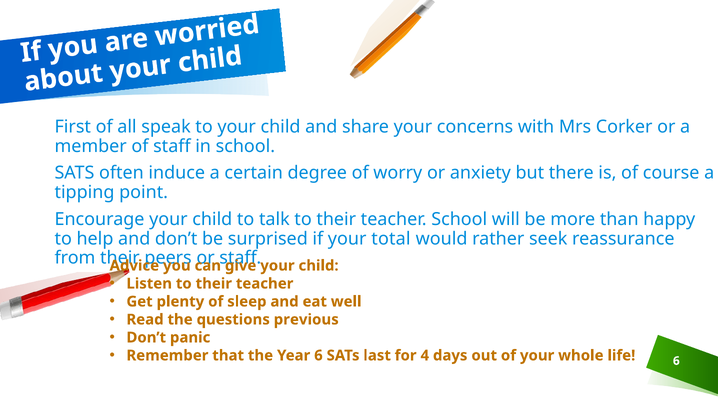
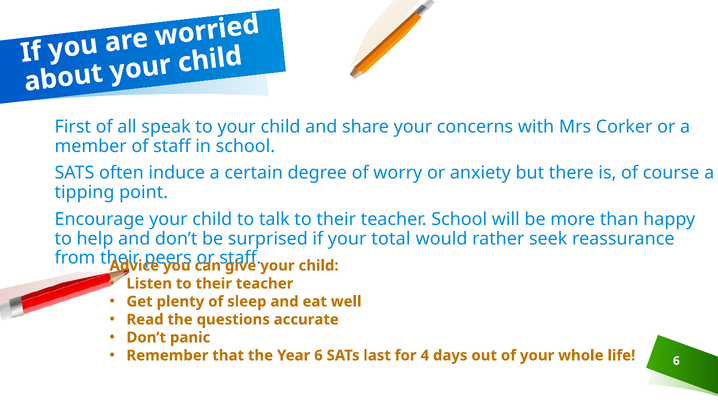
previous: previous -> accurate (306, 319)
